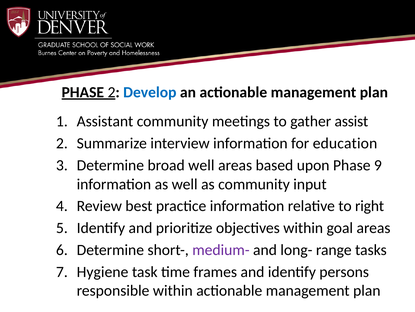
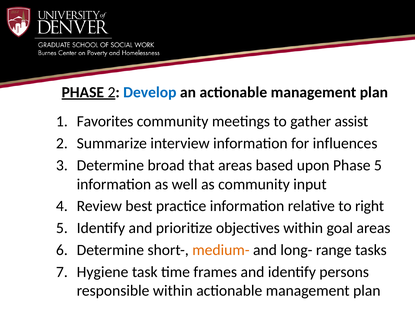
Assistant: Assistant -> Favorites (105, 121)
education: education -> influences (345, 143)
broad well: well -> that (201, 165)
Phase 9: 9 -> 5 (378, 165)
medium- colour: purple -> orange (221, 250)
